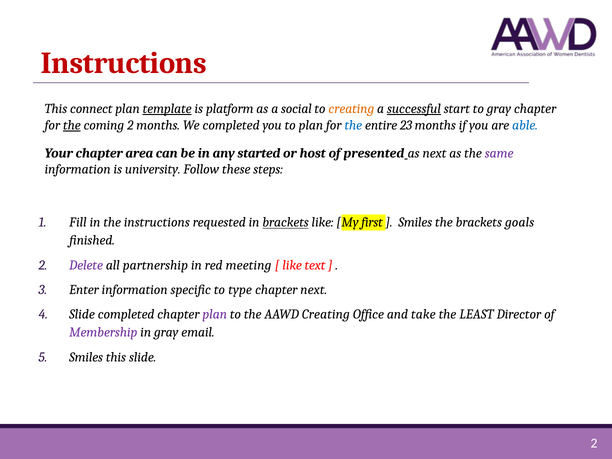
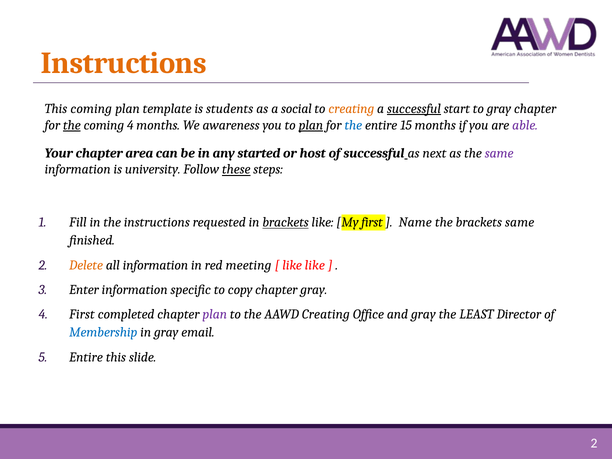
Instructions colour: red -> orange (124, 63)
This connect: connect -> coming (91, 109)
template underline: present -> none (167, 109)
platform: platform -> students (230, 109)
coming 2: 2 -> 4 (130, 125)
We completed: completed -> awareness (231, 125)
plan underline: none -> present (311, 125)
23: 23 -> 15 (406, 125)
able colour: blue -> purple (525, 125)
of presented: presented -> successful (374, 153)
these underline: none -> present (236, 170)
Smiles: Smiles -> Name (415, 222)
brackets goals: goals -> same (520, 222)
Delete colour: purple -> orange (86, 265)
all partnership: partnership -> information (155, 265)
like text: text -> like (315, 265)
type: type -> copy (240, 290)
chapter next: next -> gray (314, 290)
Slide: Slide -> First (82, 314)
and take: take -> gray (423, 314)
Membership colour: purple -> blue (103, 332)
Smiles: Smiles -> Entire (86, 357)
